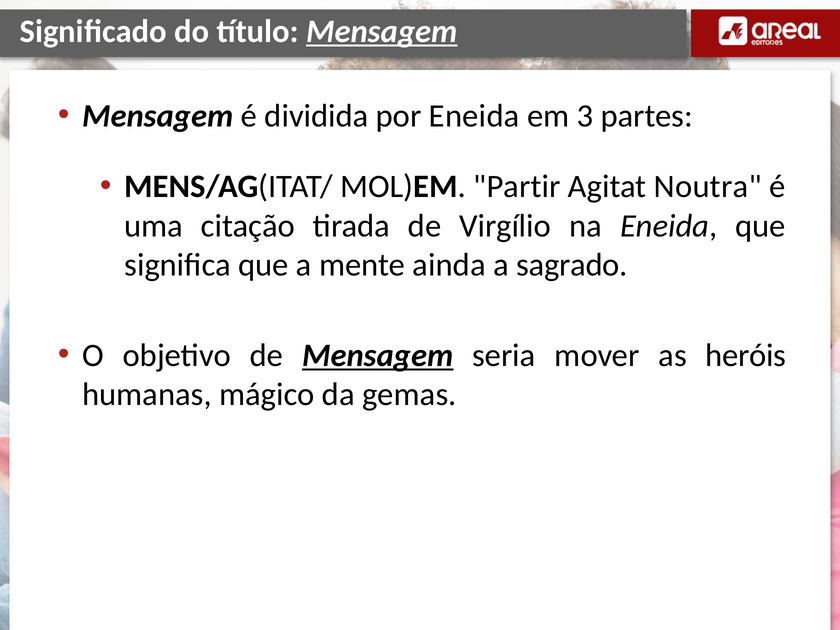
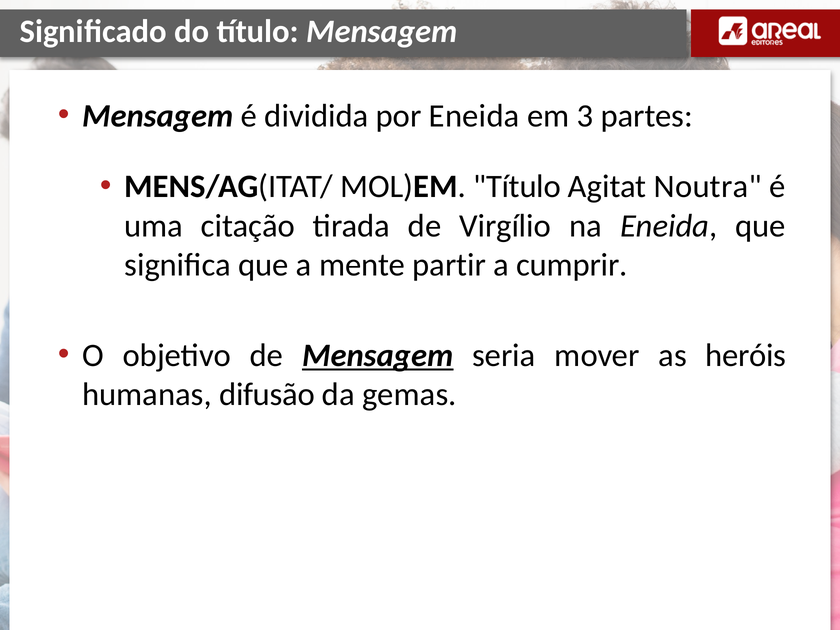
Mensagem underline: present -> none (382, 31)
MOL)EM Partir: Partir -> Título (517, 187)
ainda: ainda -> partir (449, 265)
sagrado: sagrado -> cumprir (572, 265)
mágico: mágico -> difusão (267, 395)
